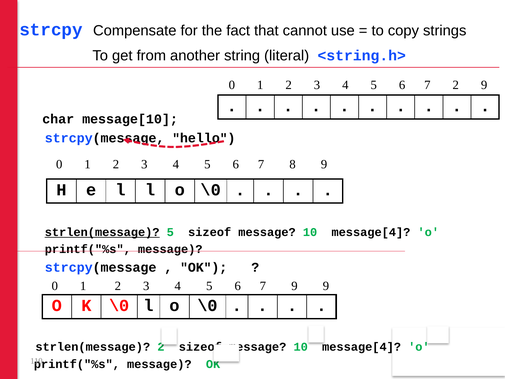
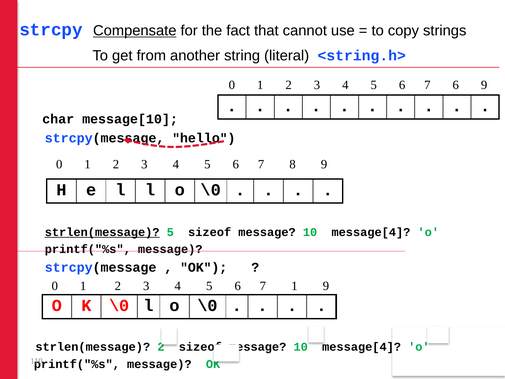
Compensate underline: none -> present (135, 31)
7 2: 2 -> 6 (456, 85)
7 9: 9 -> 1 (294, 286)
